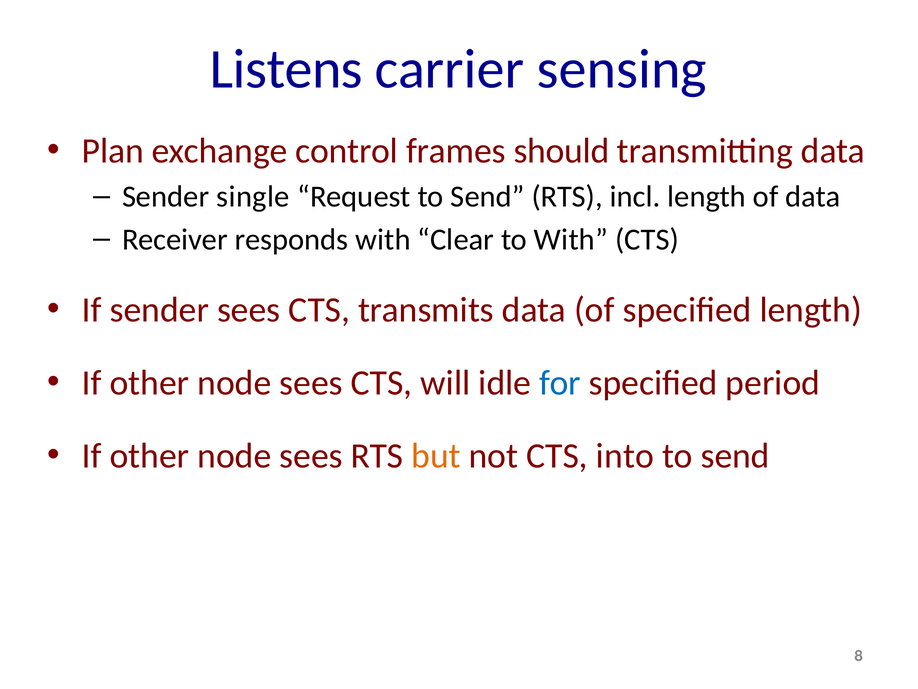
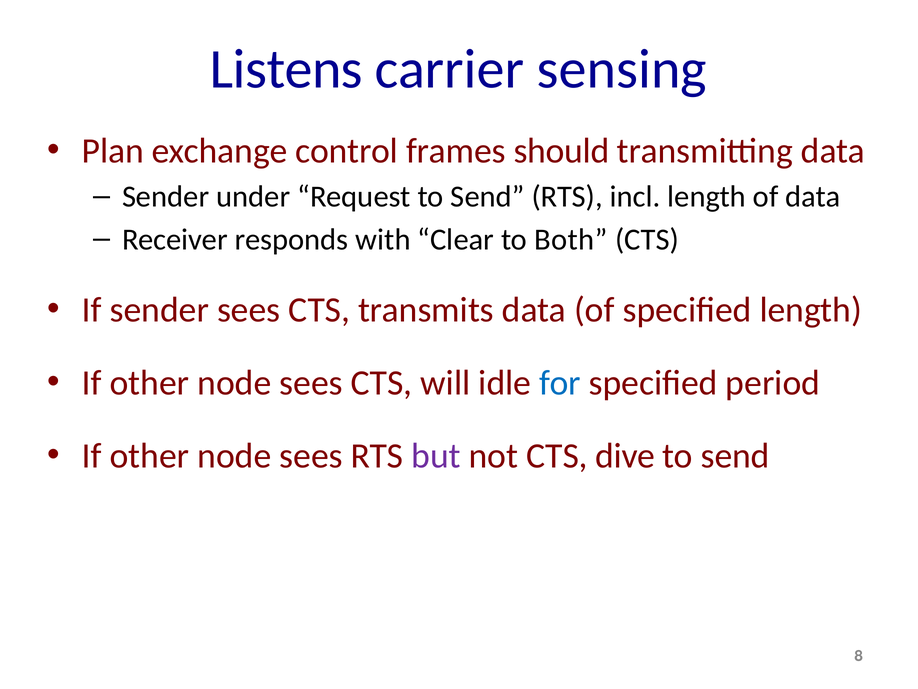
single: single -> under (253, 196)
to With: With -> Both (571, 239)
but colour: orange -> purple (436, 455)
into: into -> dive (625, 455)
